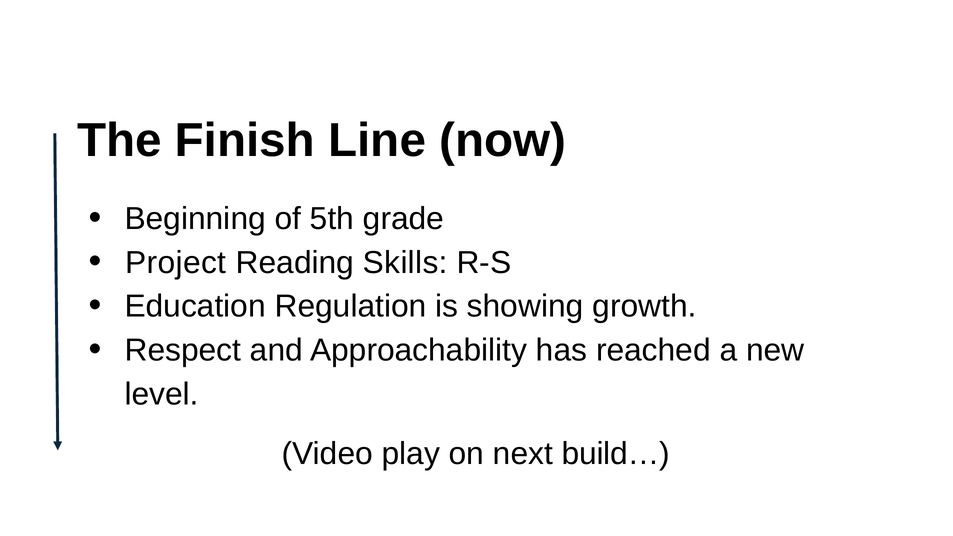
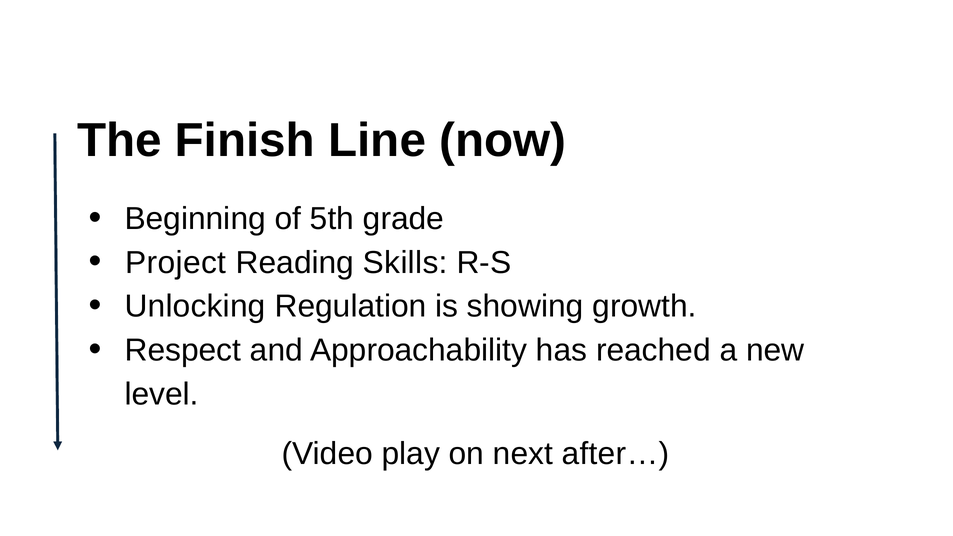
Education: Education -> Unlocking (195, 306)
build…: build… -> after… (616, 454)
